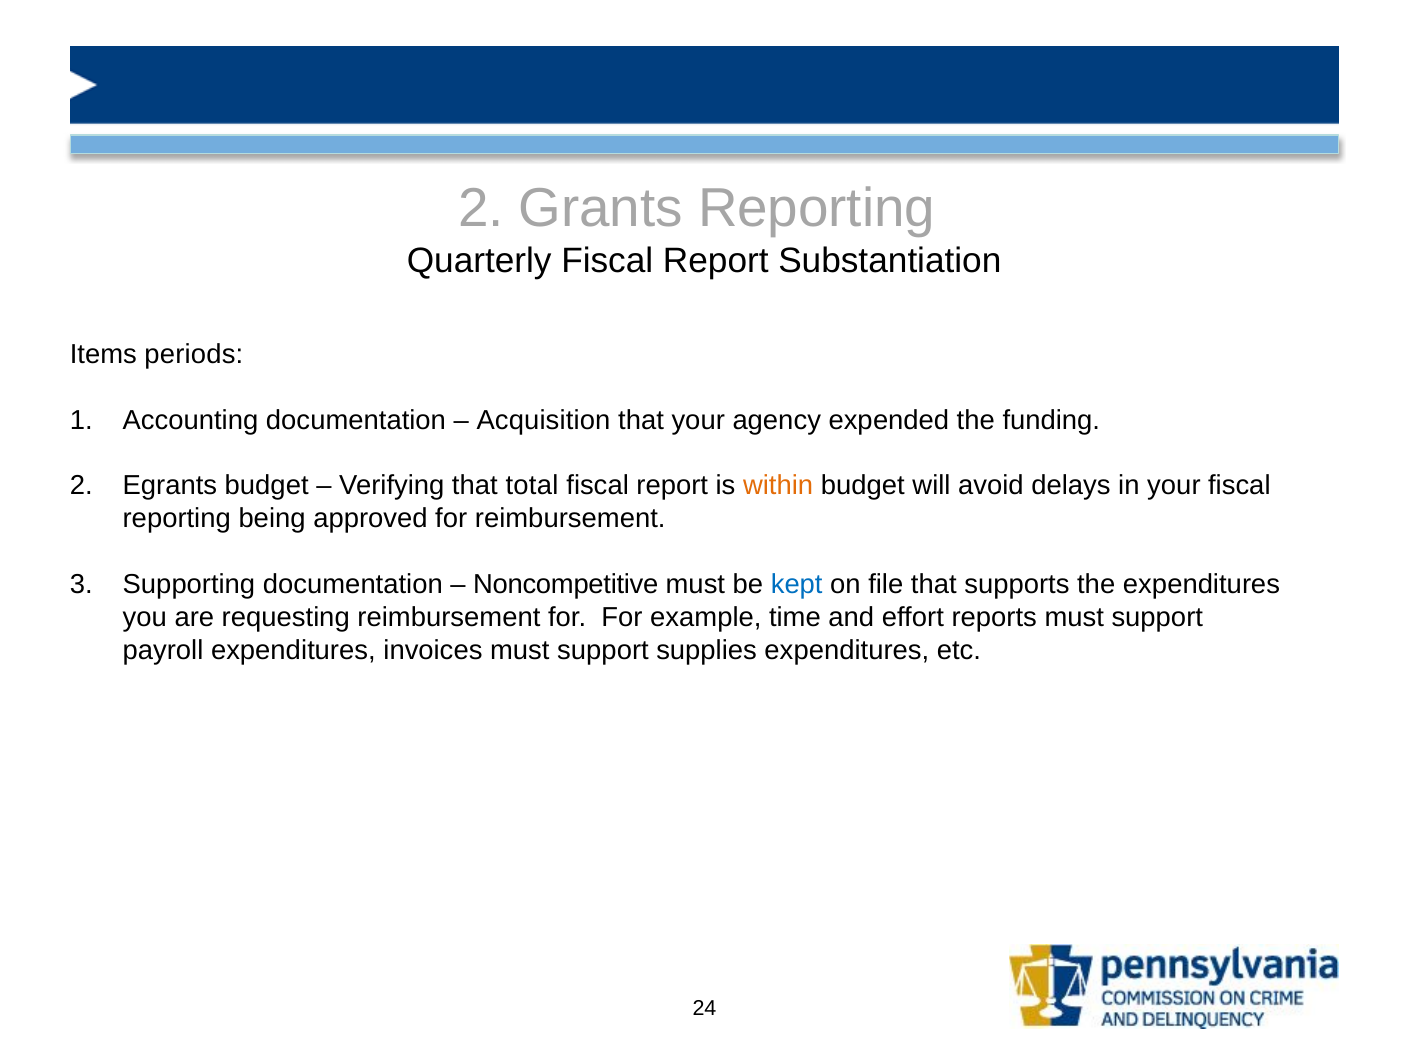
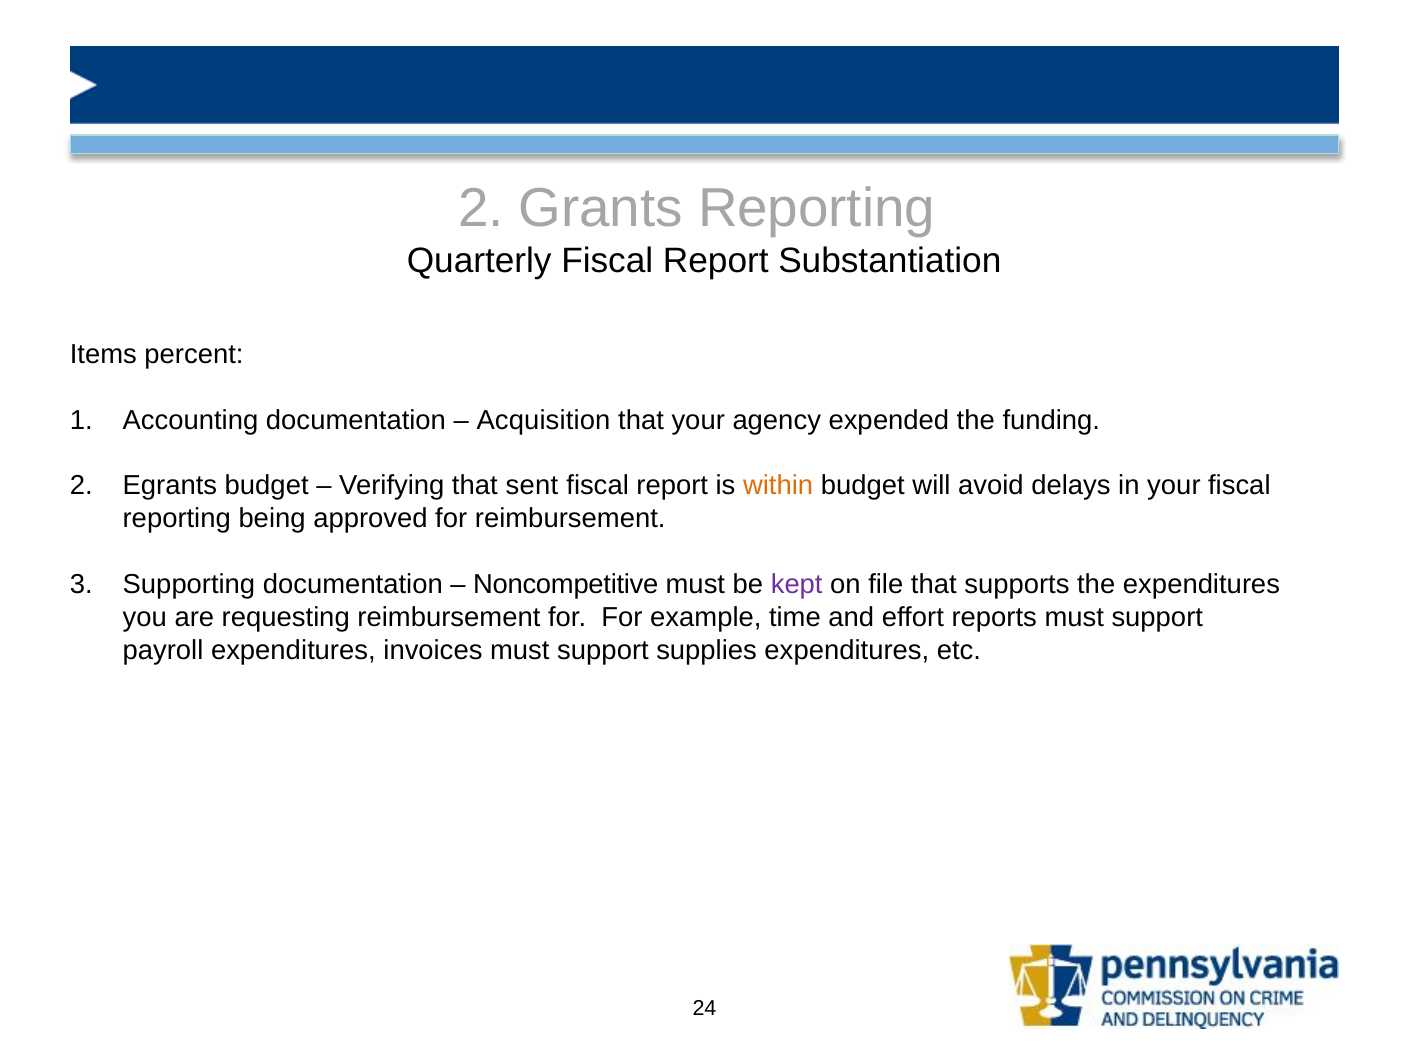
periods: periods -> percent (194, 354)
total: total -> sent (532, 486)
kept colour: blue -> purple (797, 584)
